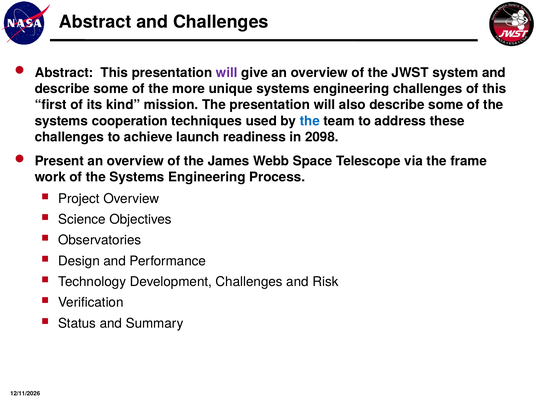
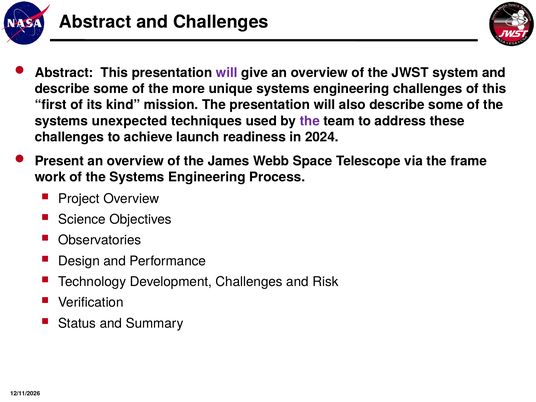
cooperation: cooperation -> unexpected (130, 121)
the colour: blue -> purple (310, 121)
2098: 2098 -> 2024 (322, 137)
